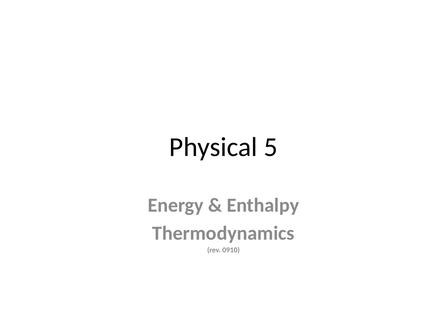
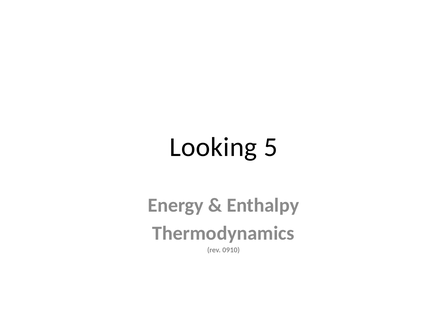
Physical: Physical -> Looking (213, 147)
